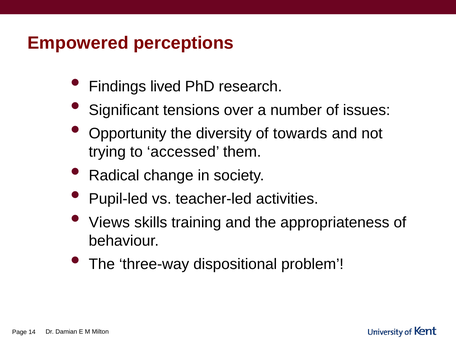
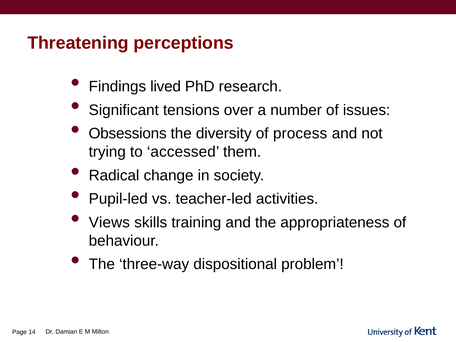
Empowered: Empowered -> Threatening (78, 43)
Opportunity: Opportunity -> Obsessions (128, 134)
towards: towards -> process (300, 134)
